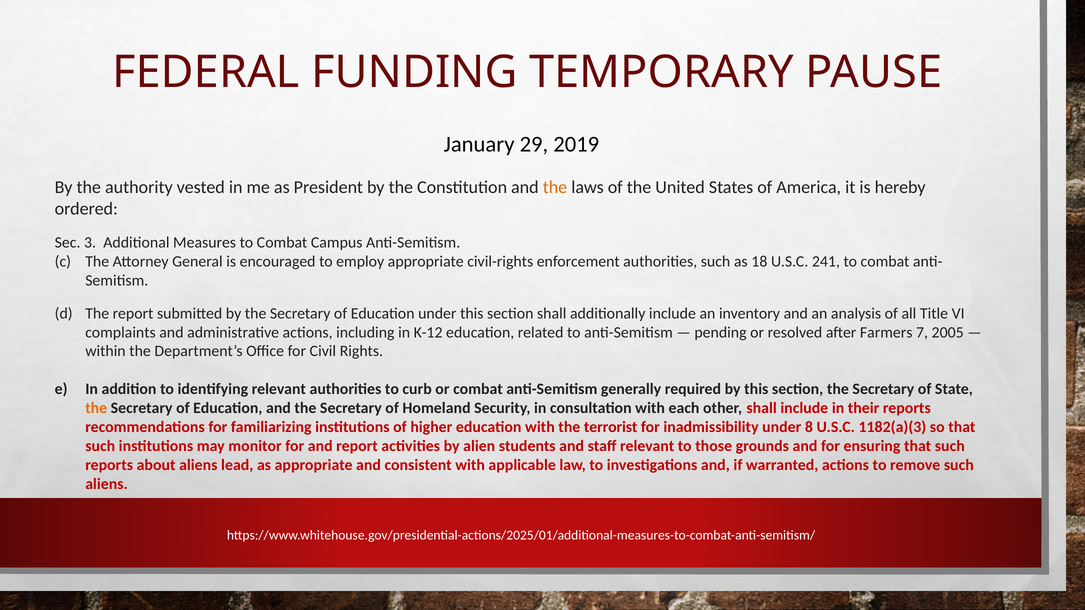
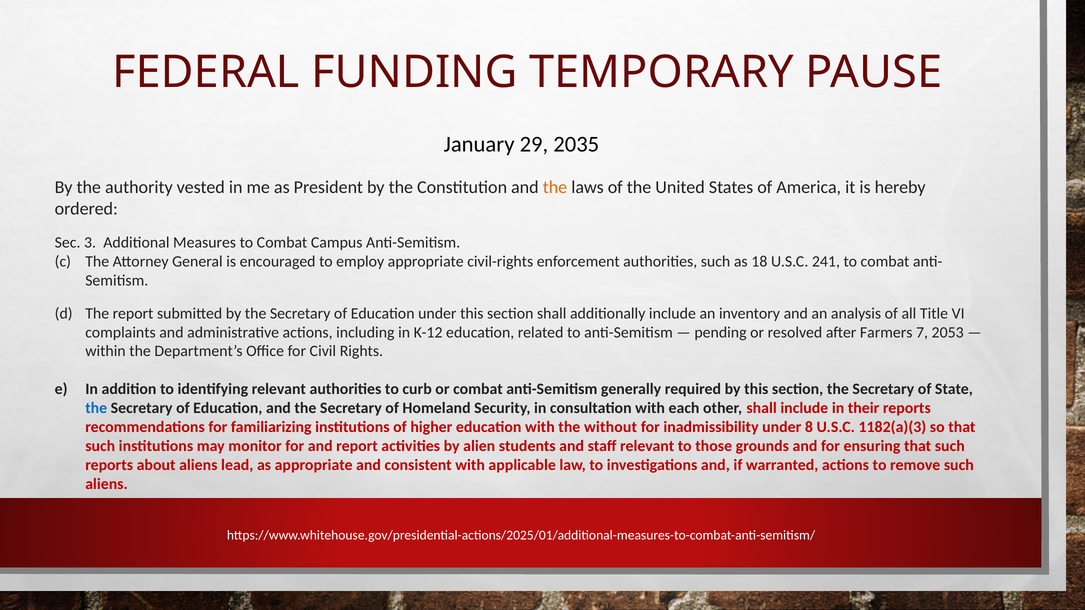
2019: 2019 -> 2035 (576, 144)
2005: 2005 -> 2053 (948, 332)
the colour: orange -> blue (96, 408)
terrorist: terrorist -> without (611, 427)
